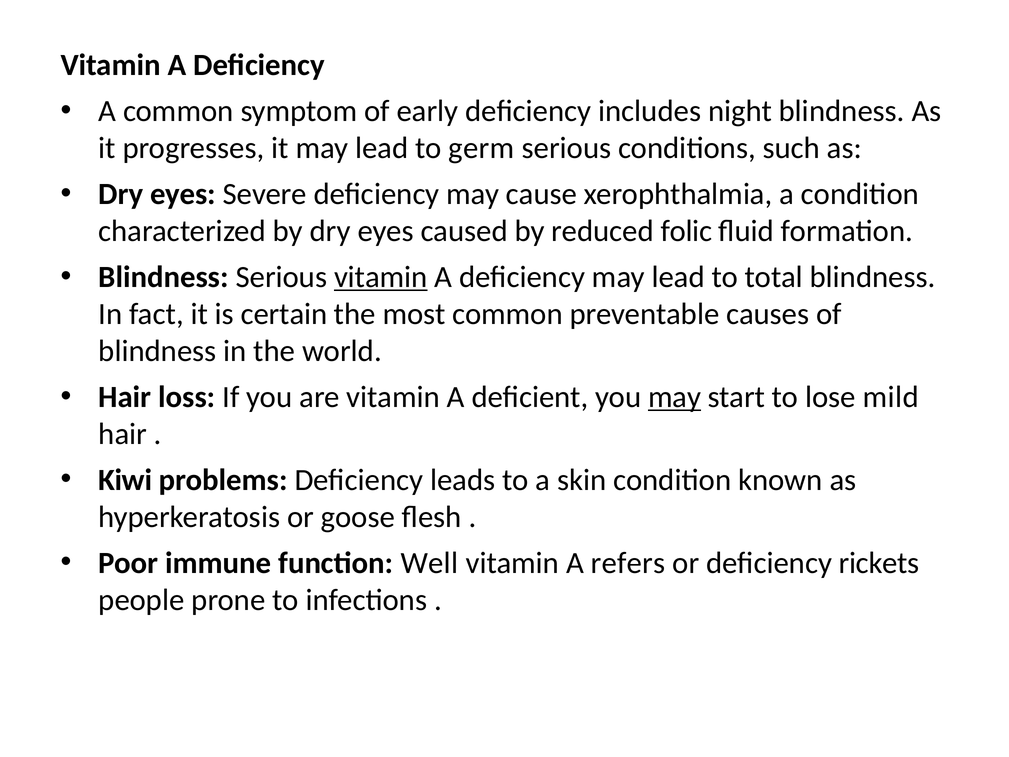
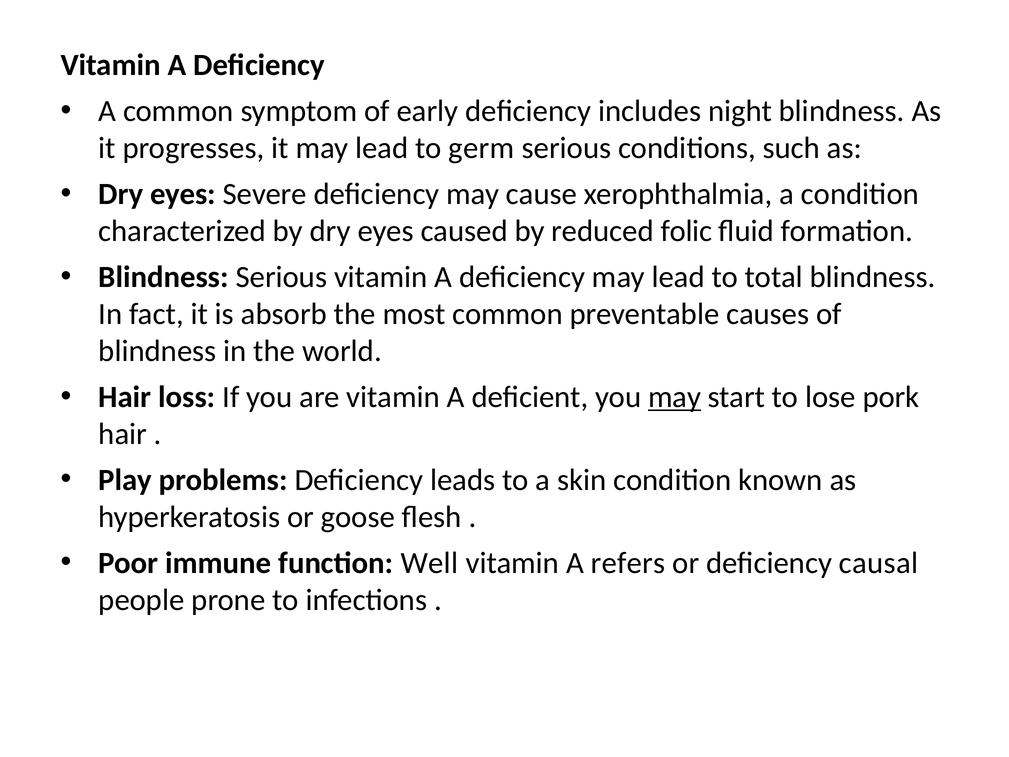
vitamin underline: present -> none (381, 277)
certain: certain -> absorb (284, 314)
mild: mild -> pork (891, 397)
Kiwi: Kiwi -> Play (125, 480)
rickets: rickets -> causal (879, 563)
